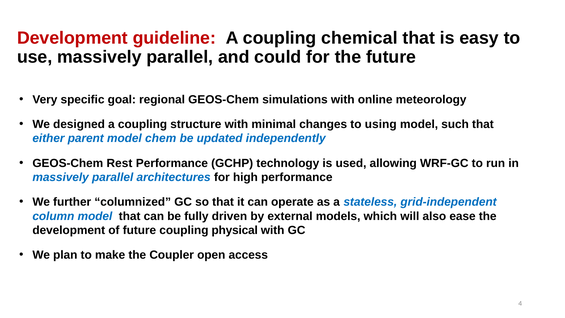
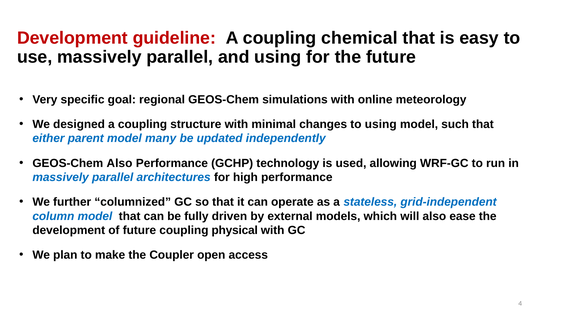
and could: could -> using (278, 57)
chem: chem -> many (161, 138)
GEOS-Chem Rest: Rest -> Also (119, 163)
